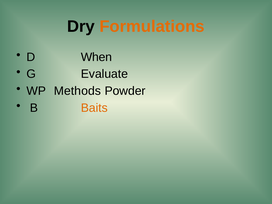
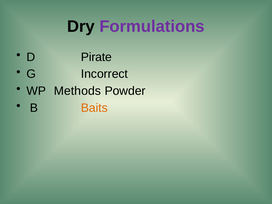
Formulations colour: orange -> purple (152, 26)
When: When -> Pirate (96, 57)
Evaluate: Evaluate -> Incorrect (104, 74)
